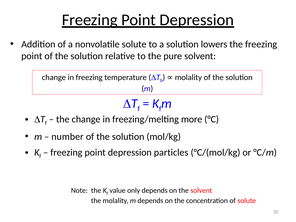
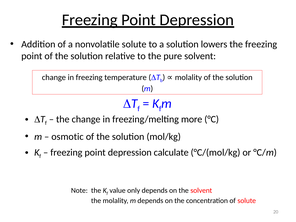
number: number -> osmotic (67, 137)
particles: particles -> calculate (171, 152)
